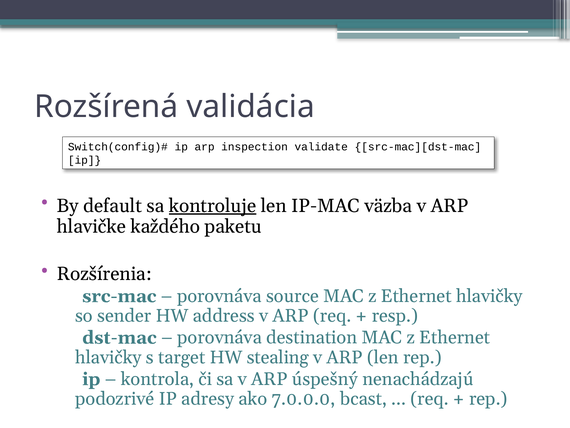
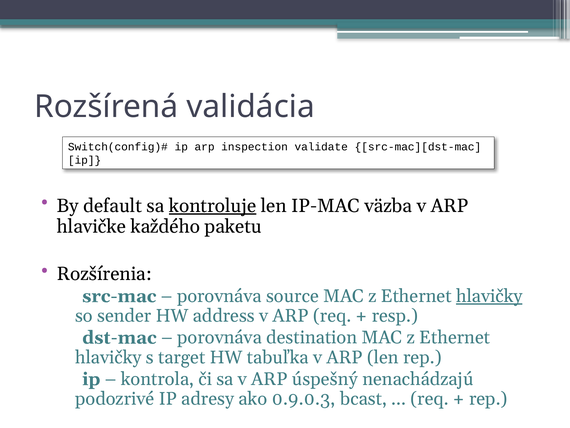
hlavičky underline: none -> present (489, 296)
stealing: stealing -> tabuľka (278, 357)
7.0.0.0: 7.0.0.0 -> 0.9.0.3 (304, 398)
